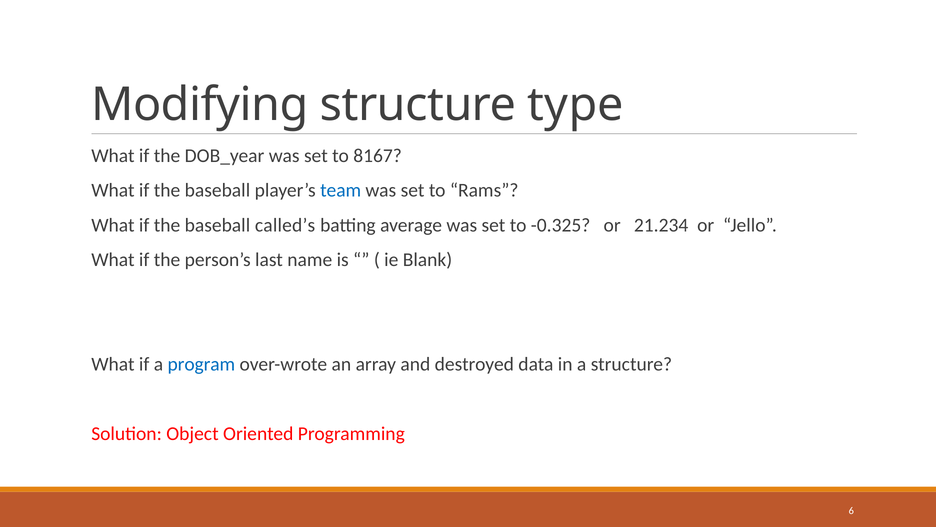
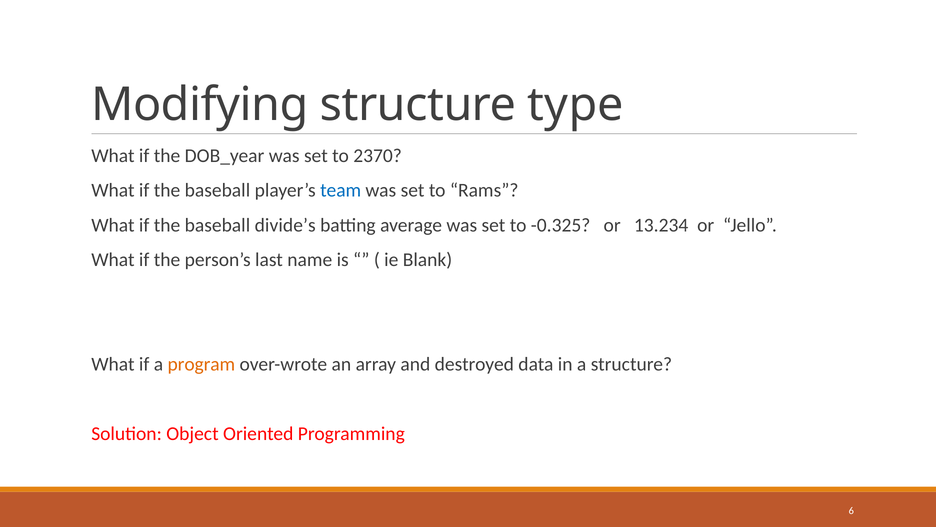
8167: 8167 -> 2370 (378, 156)
called’s: called’s -> divide’s (285, 225)
21.234: 21.234 -> 13.234 (661, 225)
program colour: blue -> orange (201, 364)
